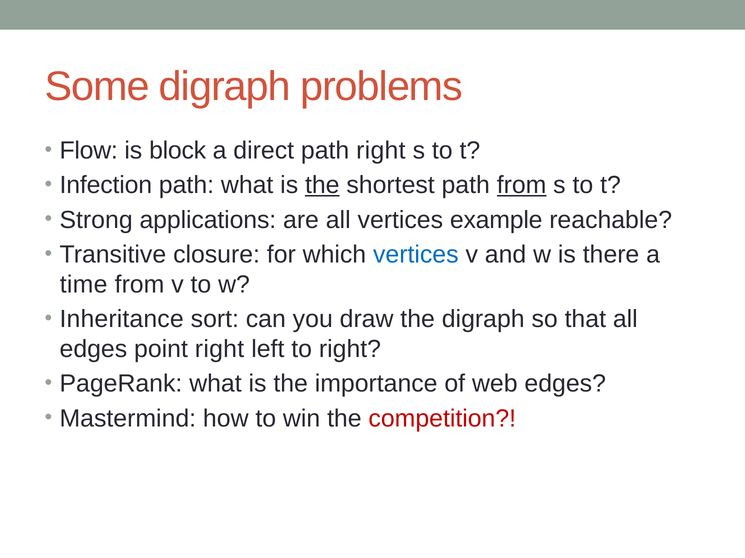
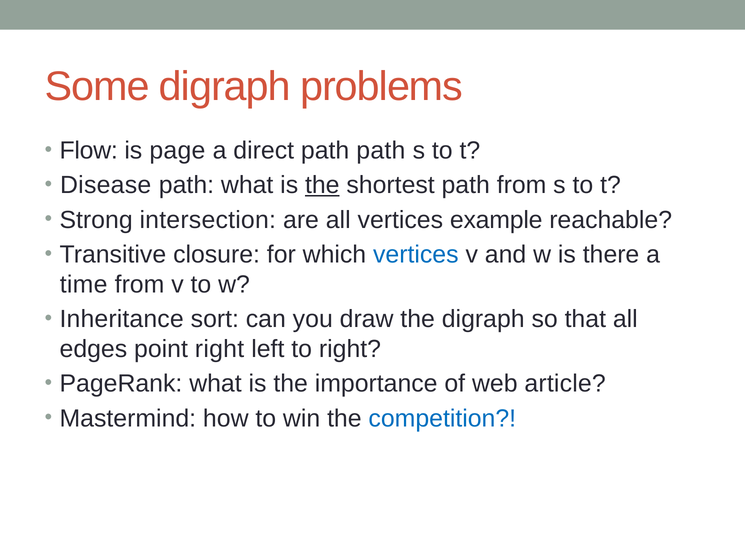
block: block -> page (177, 151)
path right: right -> path (381, 151)
Infection: Infection -> Disease (106, 186)
from underline: present -> none (522, 186)
applications: applications -> intersection (208, 220)
web edges: edges -> article (565, 384)
competition colour: red -> blue (442, 419)
